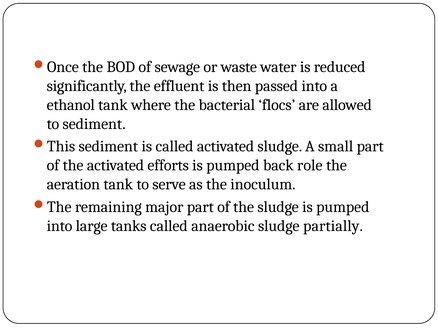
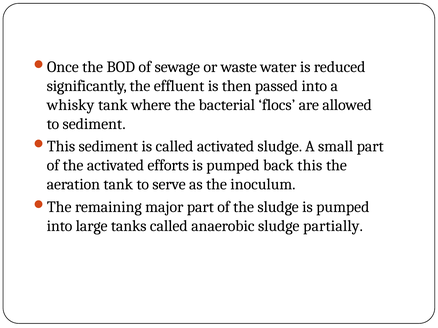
ethanol: ethanol -> whisky (71, 105)
role: role -> this (310, 166)
